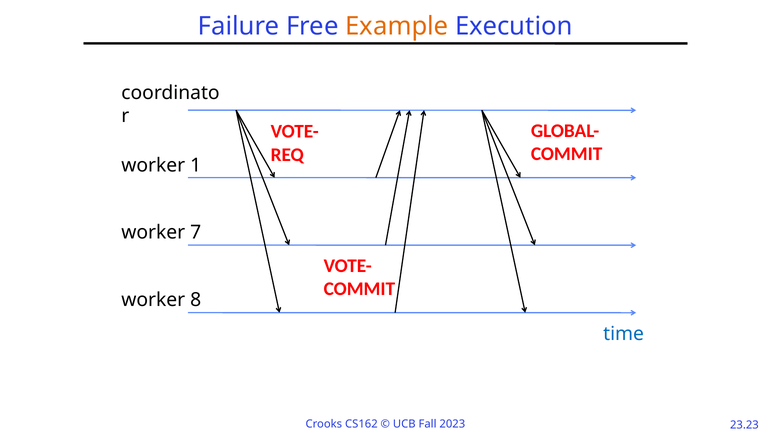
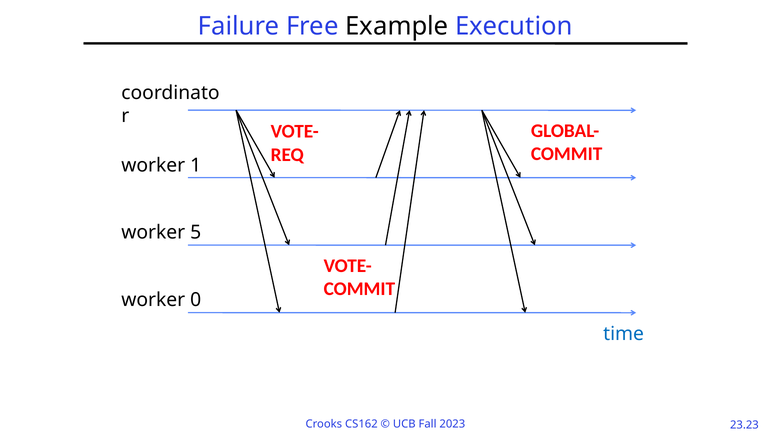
Example colour: orange -> black (397, 26)
7: 7 -> 5 (196, 232)
8: 8 -> 0 (196, 300)
